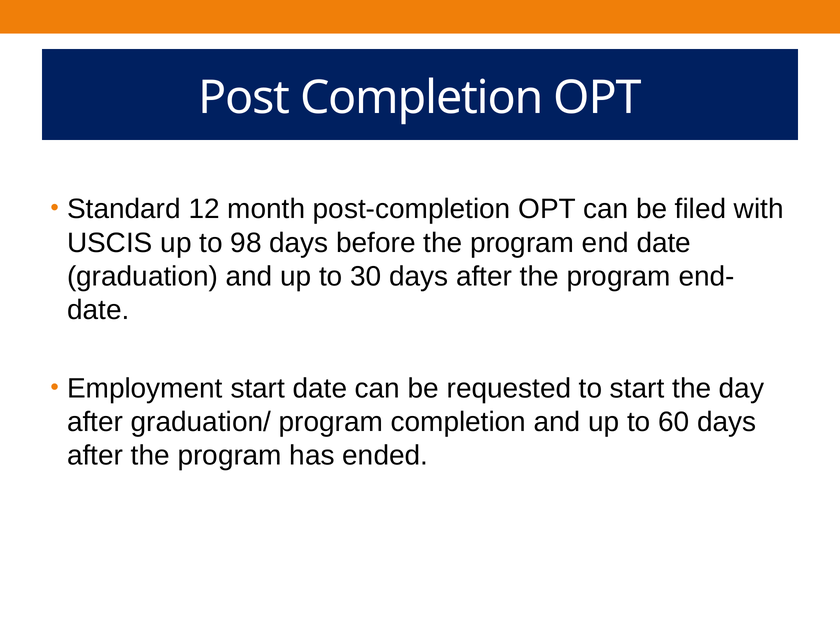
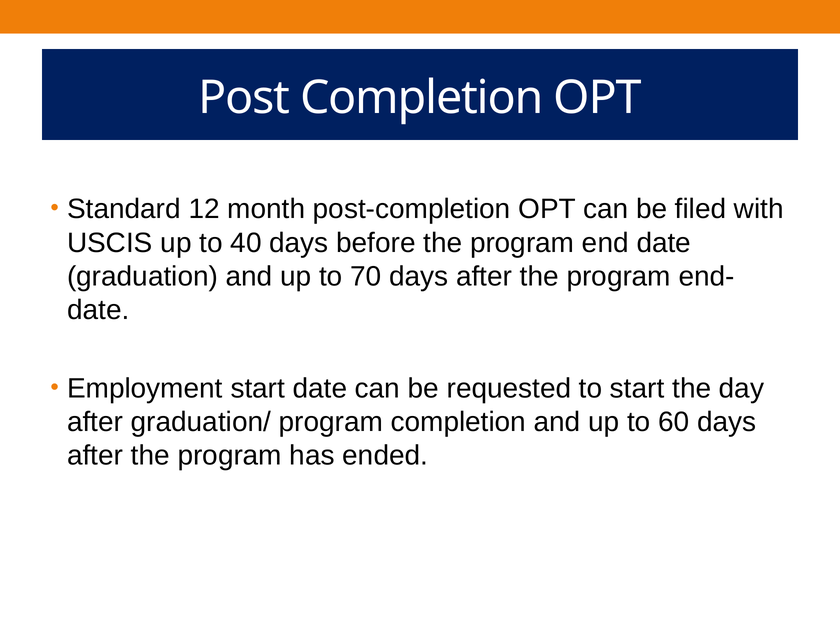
98: 98 -> 40 (246, 243)
30: 30 -> 70 (366, 276)
